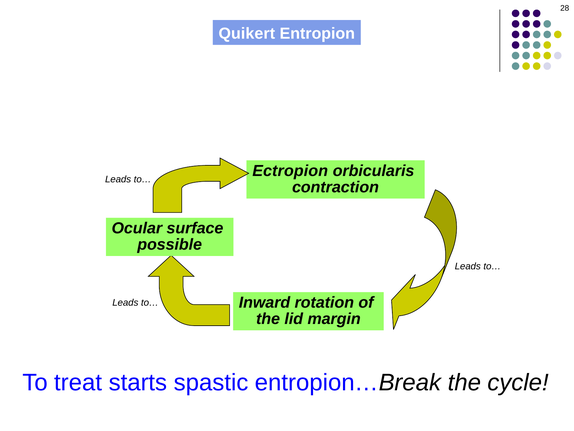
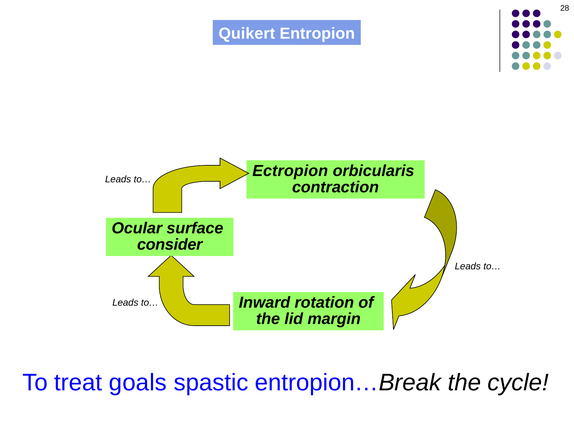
possible: possible -> consider (170, 244)
starts: starts -> goals (138, 382)
